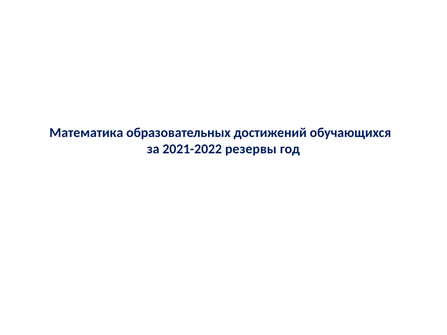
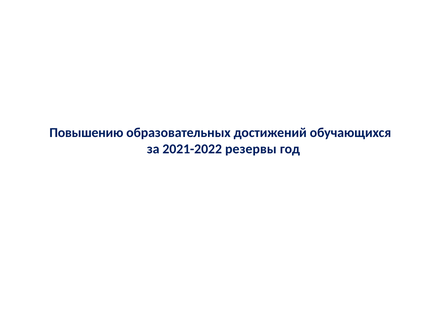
Математика: Математика -> Повышению (86, 133)
